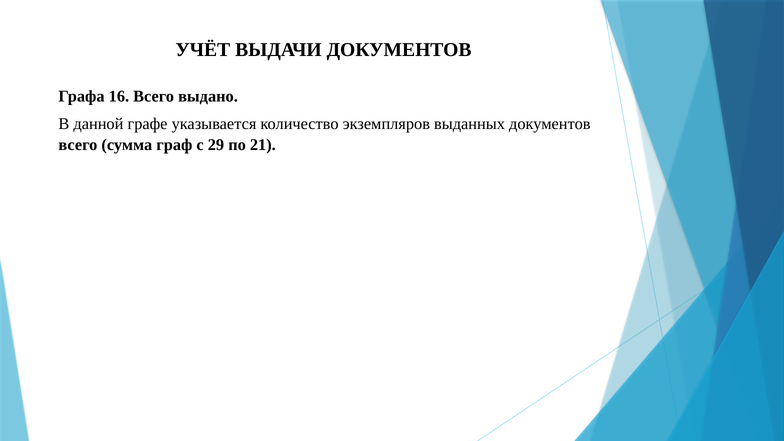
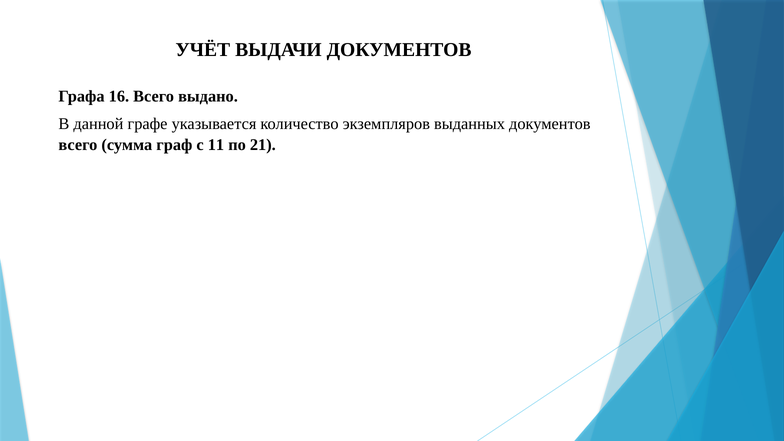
29: 29 -> 11 (216, 145)
